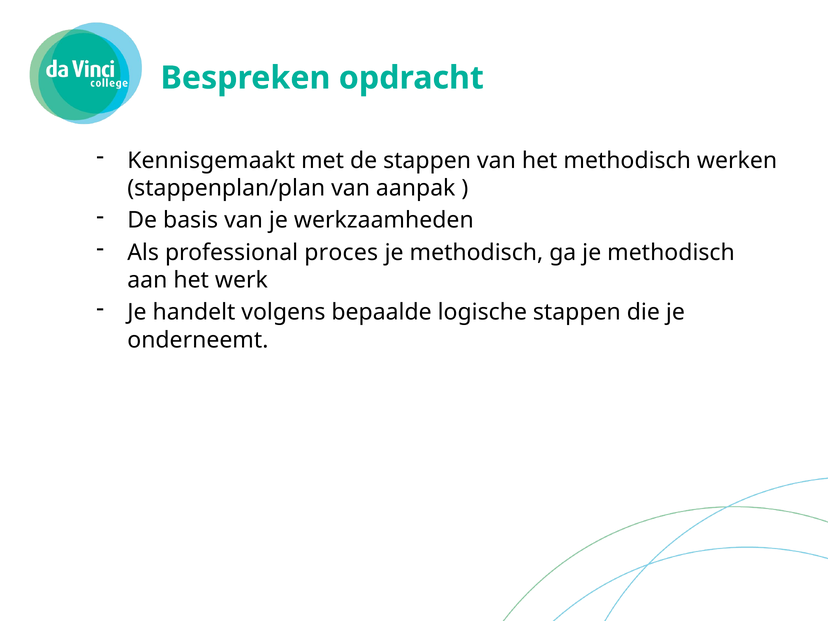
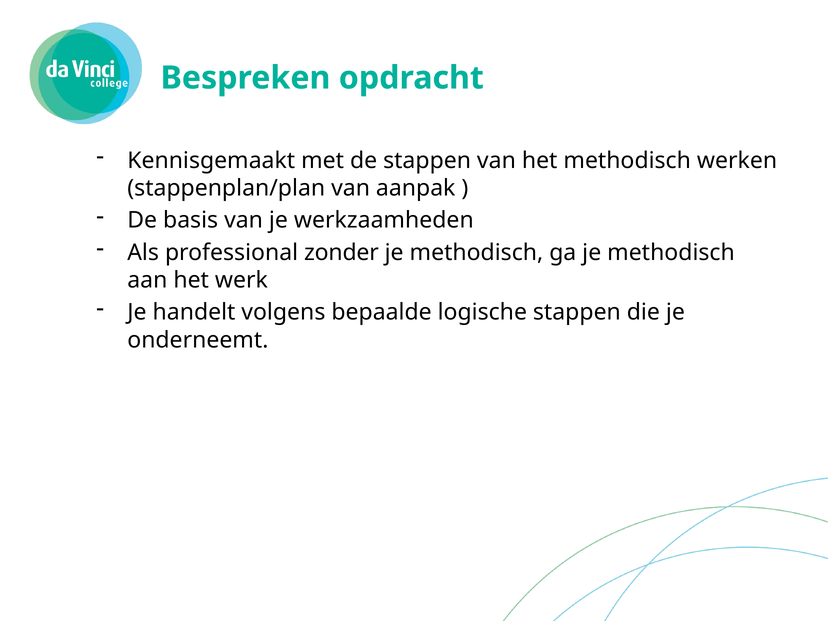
proces: proces -> zonder (341, 253)
